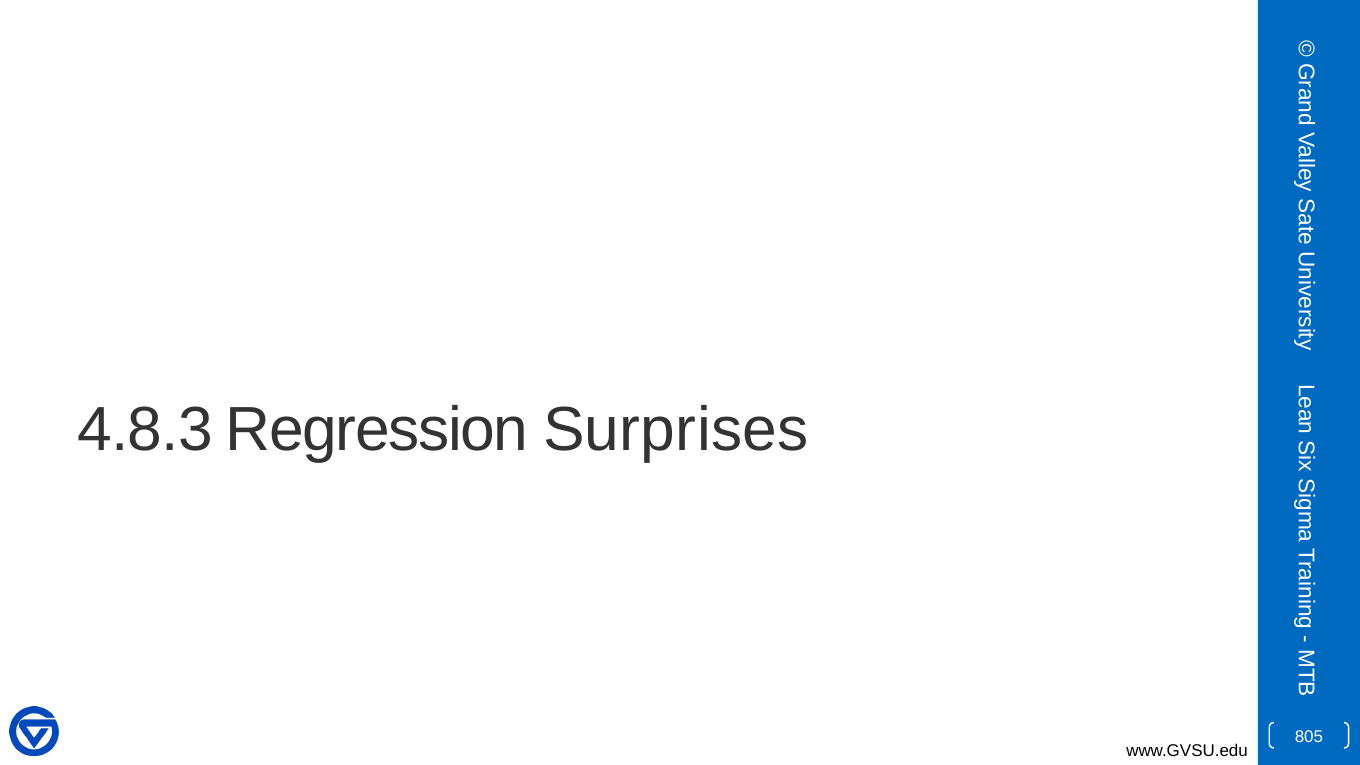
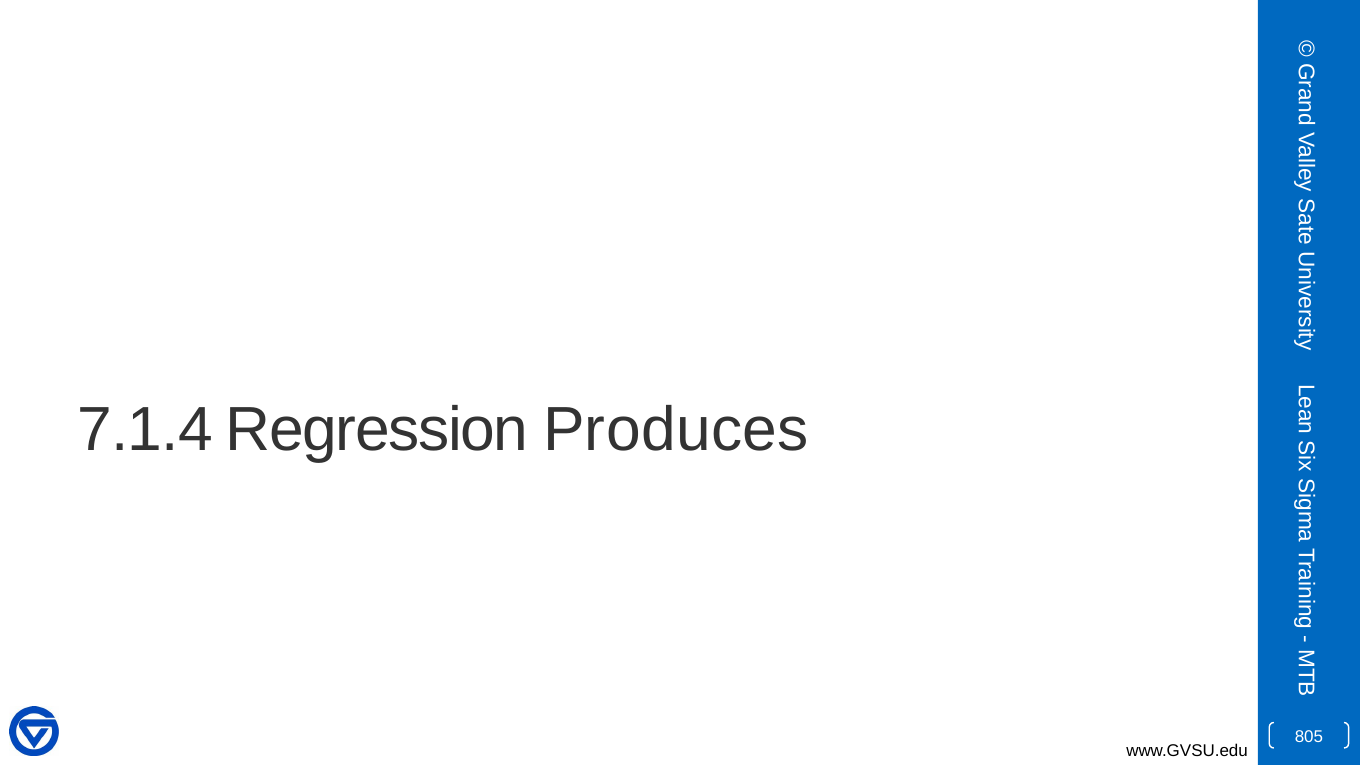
4.8.3: 4.8.3 -> 7.1.4 (145, 430)
Surprises: Surprises -> Produces (676, 430)
